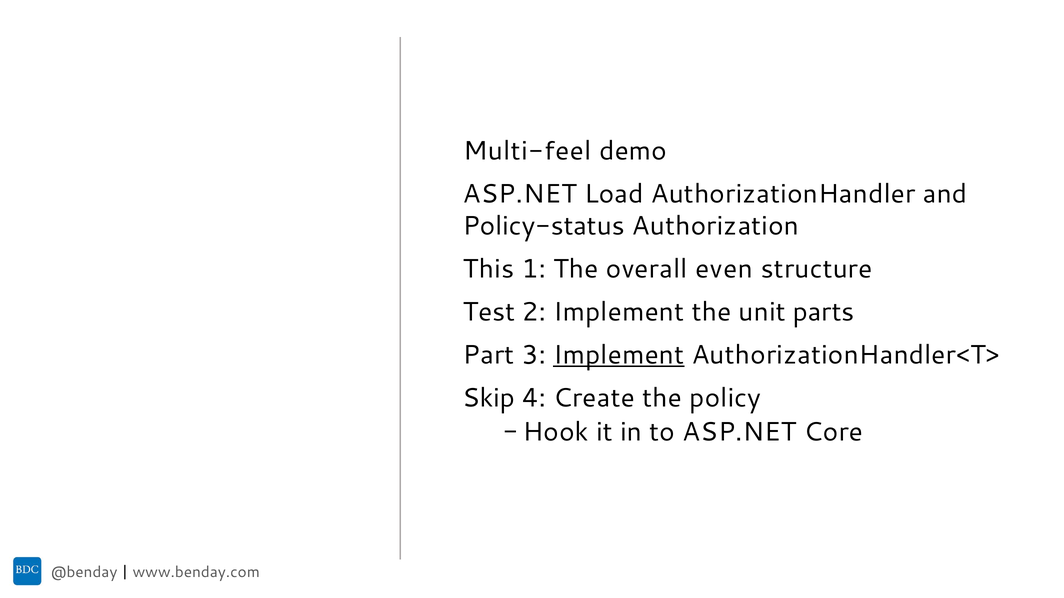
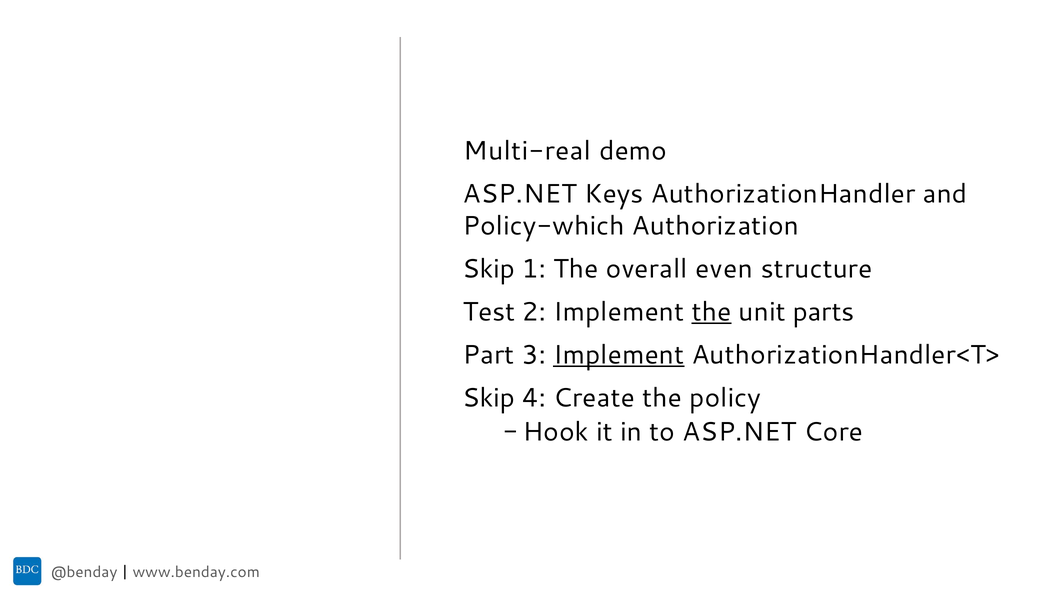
Multi-feel: Multi-feel -> Multi-real (527, 151)
Load: Load -> Keys (614, 194)
Policy-status: Policy-status -> Policy-which (544, 226)
This: This -> Skip (489, 269)
the underline: none -> present (711, 312)
